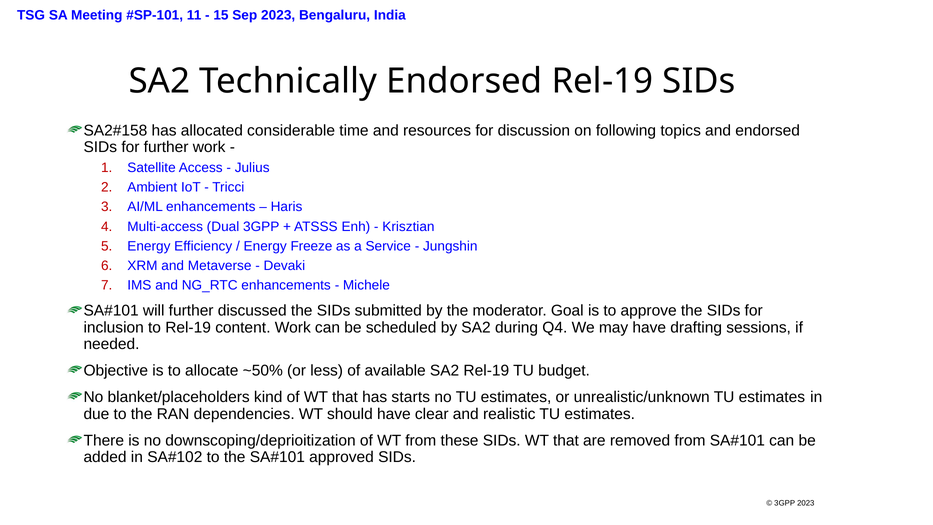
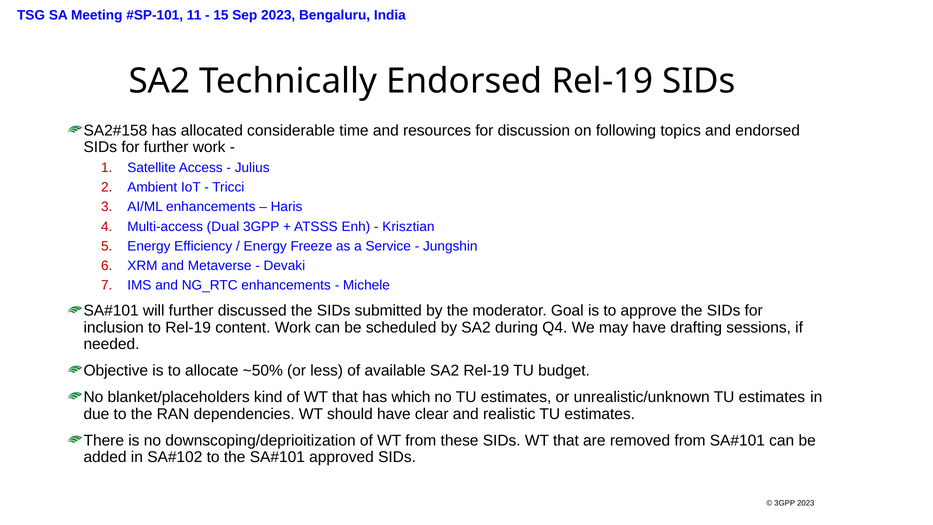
starts: starts -> which (411, 397)
